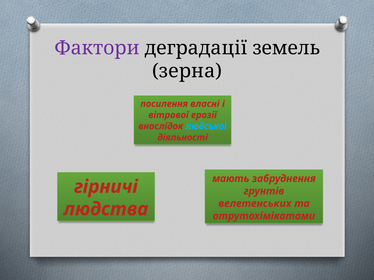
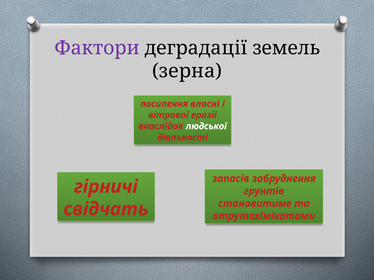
людської colour: light blue -> white (206, 126)
мають: мають -> запасів (231, 179)
велетенських: велетенських -> становитиме (255, 204)
людства: людства -> свідчать (106, 209)
